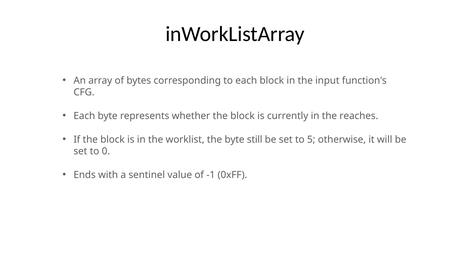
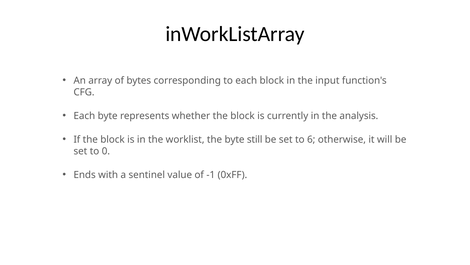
reaches: reaches -> analysis (359, 116)
5: 5 -> 6 (311, 139)
